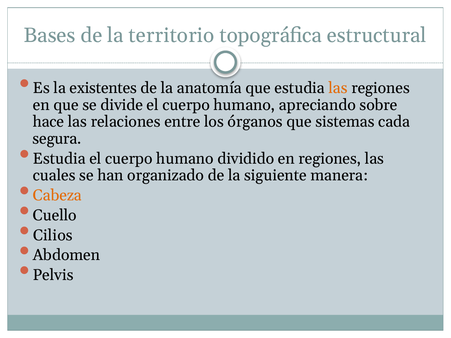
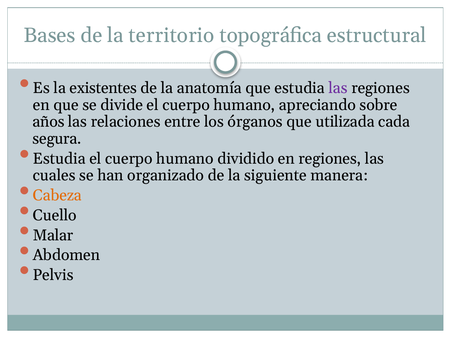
las colour: orange -> purple (338, 88)
hace: hace -> años (49, 122)
sistemas: sistemas -> utilizada (345, 122)
Cilios: Cilios -> Malar (53, 235)
